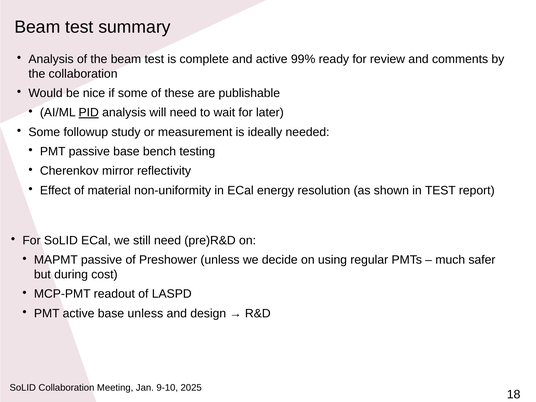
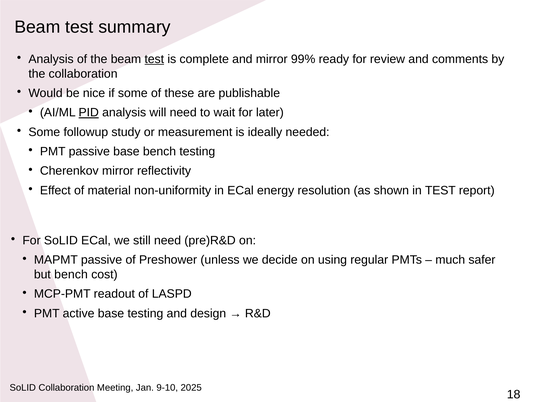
test underline: none -> present (154, 59)
and active: active -> mirror (272, 59)
but during: during -> bench (71, 275)
base unless: unless -> testing (145, 314)
